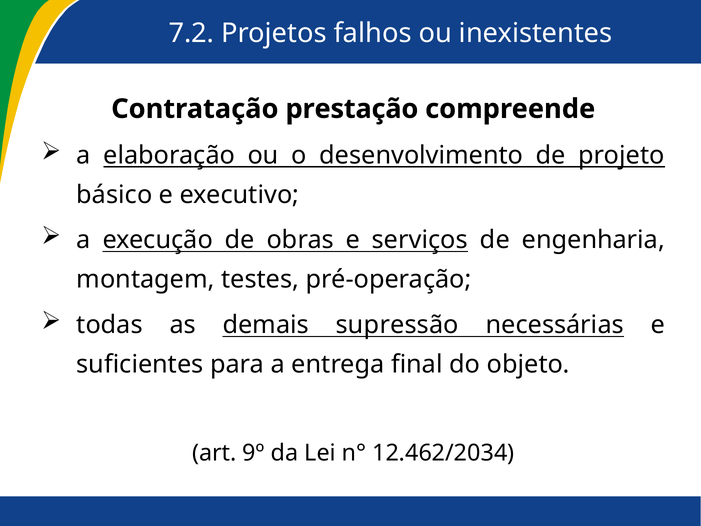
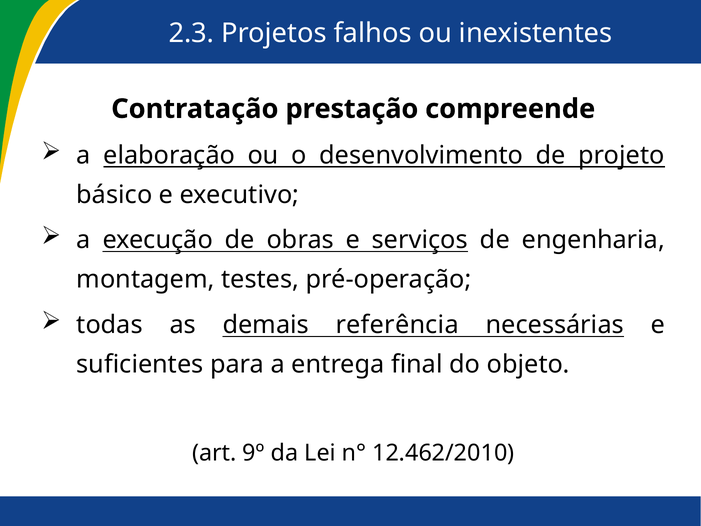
7.2: 7.2 -> 2.3 (191, 33)
supressão: supressão -> referência (397, 325)
12.462/2034: 12.462/2034 -> 12.462/2010 (443, 453)
